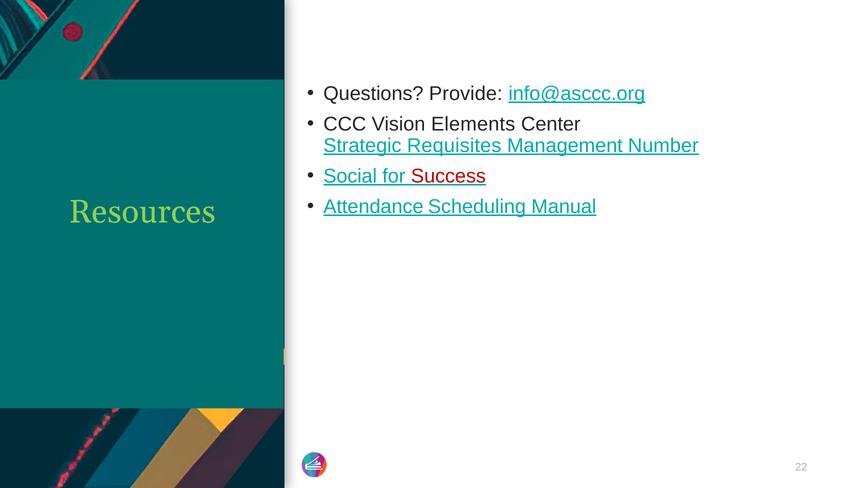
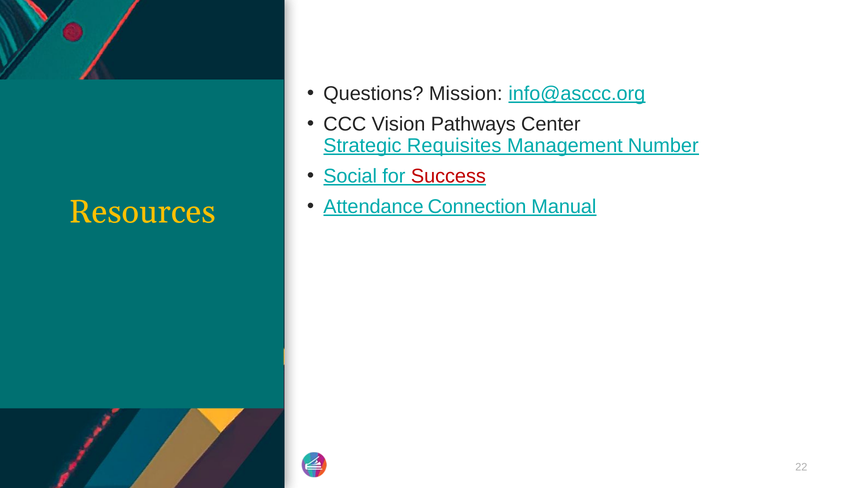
Provide: Provide -> Mission (466, 93)
Elements: Elements -> Pathways (473, 124)
Scheduling: Scheduling -> Connection (477, 206)
Resources colour: light green -> yellow (142, 212)
